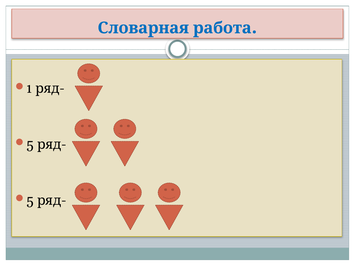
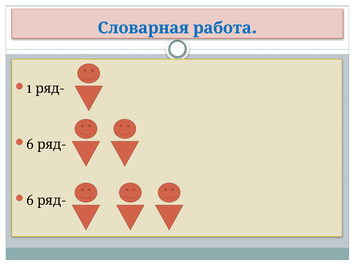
5: 5 -> 6 (30, 145)
5: 5 -> 6 (30, 201)
